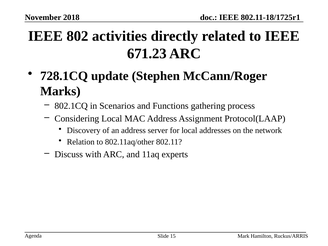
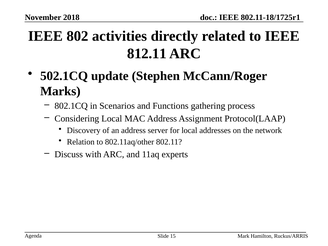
671.23: 671.23 -> 812.11 (147, 53)
728.1CQ: 728.1CQ -> 502.1CQ (64, 76)
